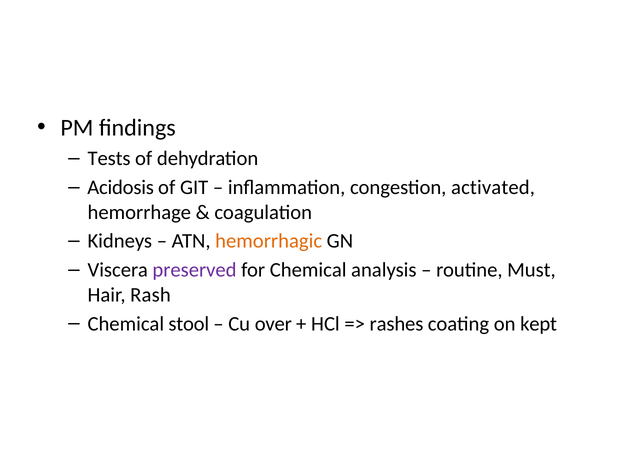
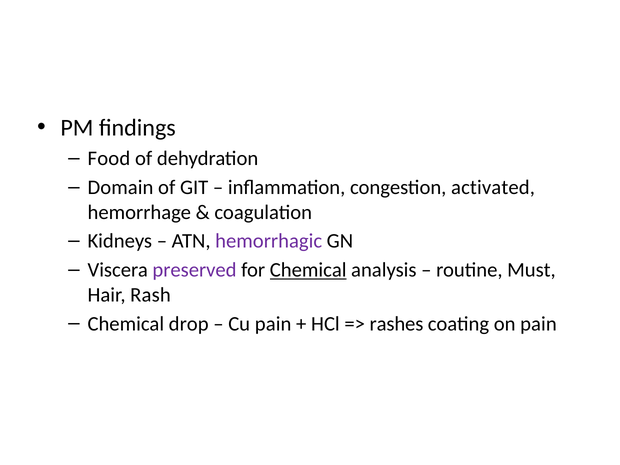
Tests: Tests -> Food (109, 158)
Acidosis: Acidosis -> Domain (120, 187)
hemorrhagic colour: orange -> purple (269, 241)
Chemical underline: none -> present (308, 270)
stool: stool -> drop (189, 324)
Cu over: over -> pain (273, 324)
on kept: kept -> pain (538, 324)
